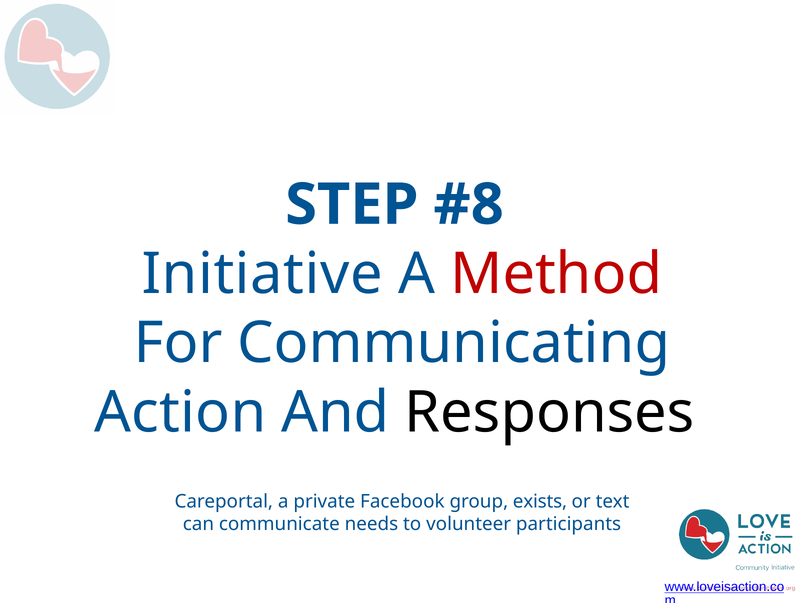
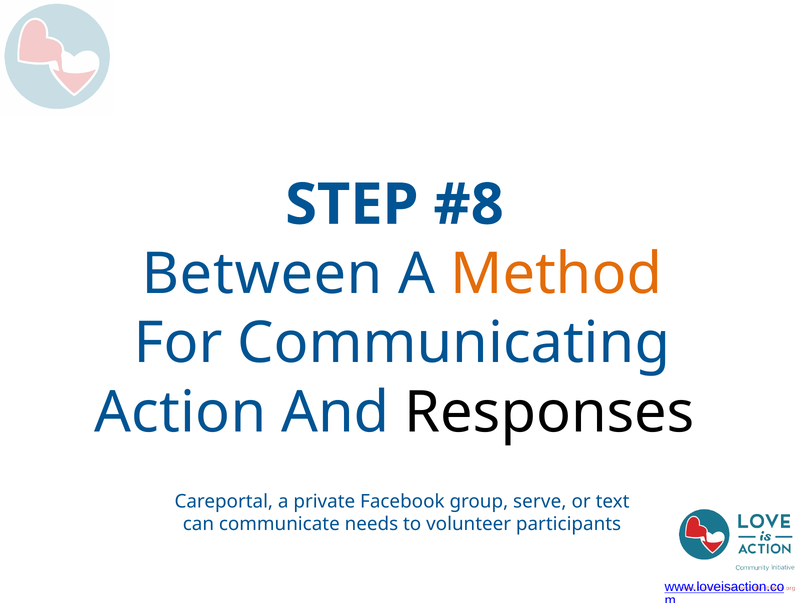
Initiative: Initiative -> Between (262, 274)
Method colour: red -> orange (556, 274)
exists: exists -> serve (540, 502)
